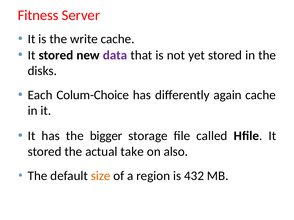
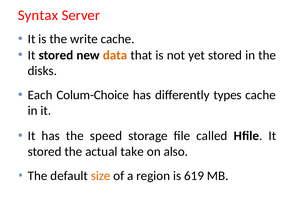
Fitness: Fitness -> Syntax (38, 15)
data colour: purple -> orange (115, 55)
again: again -> types (228, 95)
bigger: bigger -> speed (106, 136)
432: 432 -> 619 (194, 176)
